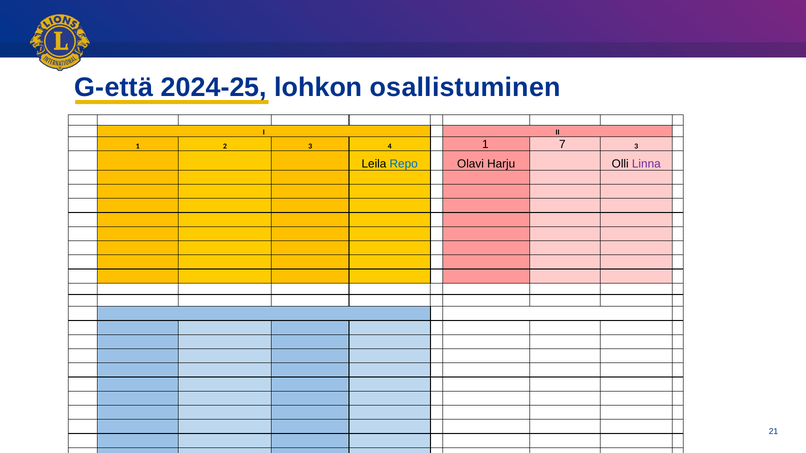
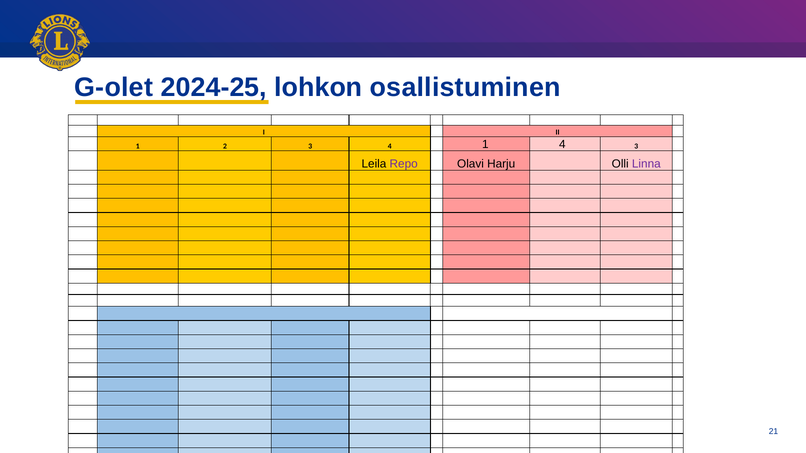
G-että: G-että -> G-olet (114, 88)
1 7: 7 -> 4 (562, 144)
Repo colour: blue -> purple (404, 164)
